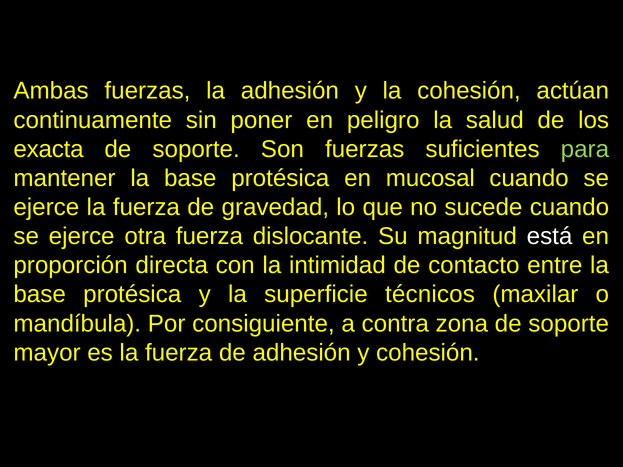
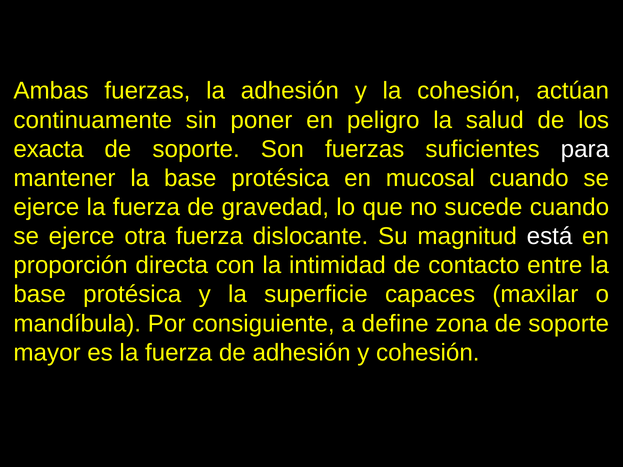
para colour: light green -> white (585, 149)
técnicos: técnicos -> capaces (430, 295)
contra: contra -> define (395, 324)
